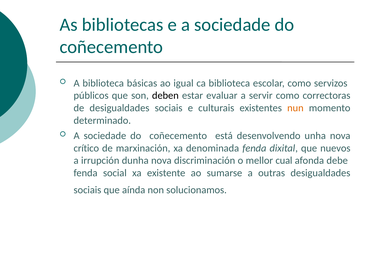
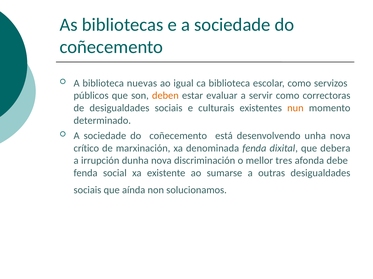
básicas: básicas -> nuevas (142, 83)
deben colour: black -> orange (165, 96)
nuevos: nuevos -> debera (335, 149)
cual: cual -> tres (284, 161)
